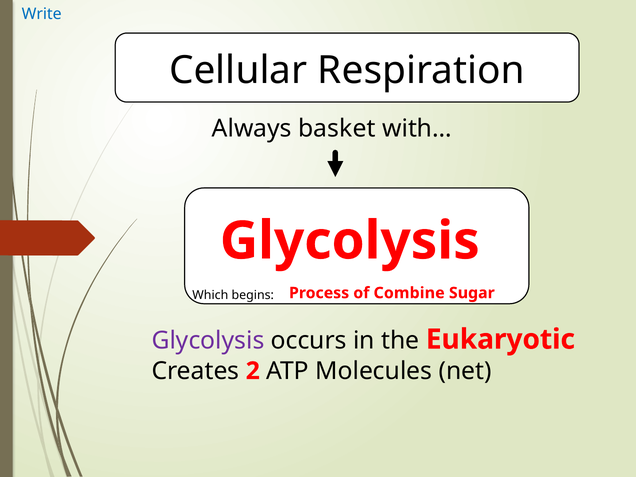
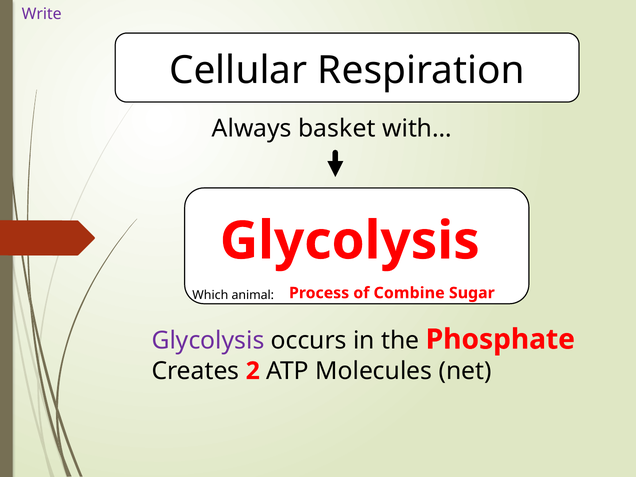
Write colour: blue -> purple (42, 14)
begins: begins -> animal (253, 295)
Eukaryotic: Eukaryotic -> Phosphate (500, 339)
